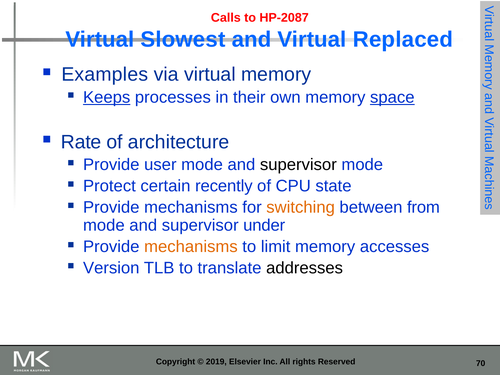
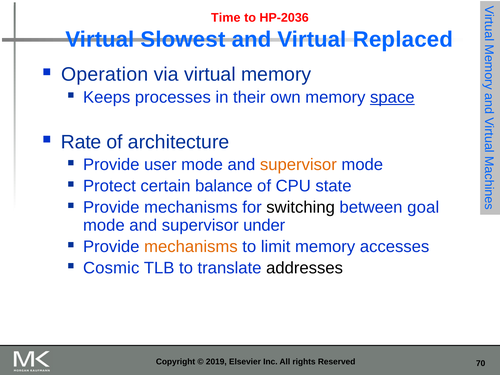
Calls: Calls -> Time (226, 18)
HP-2087: HP-2087 -> HP-2036 (284, 18)
Examples: Examples -> Operation (105, 74)
Keeps underline: present -> none (107, 97)
supervisor colour: black -> orange (298, 165)
recently: recently -> balance (224, 186)
switching colour: orange -> black (301, 207)
from: from -> goal (423, 207)
Version: Version -> Cosmic (111, 268)
